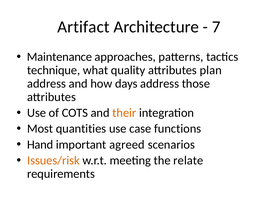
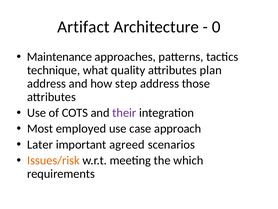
7: 7 -> 0 (216, 27)
days: days -> step (126, 83)
their colour: orange -> purple (124, 113)
quantities: quantities -> employed (81, 128)
functions: functions -> approach (178, 128)
Hand: Hand -> Later (40, 144)
relate: relate -> which (188, 160)
